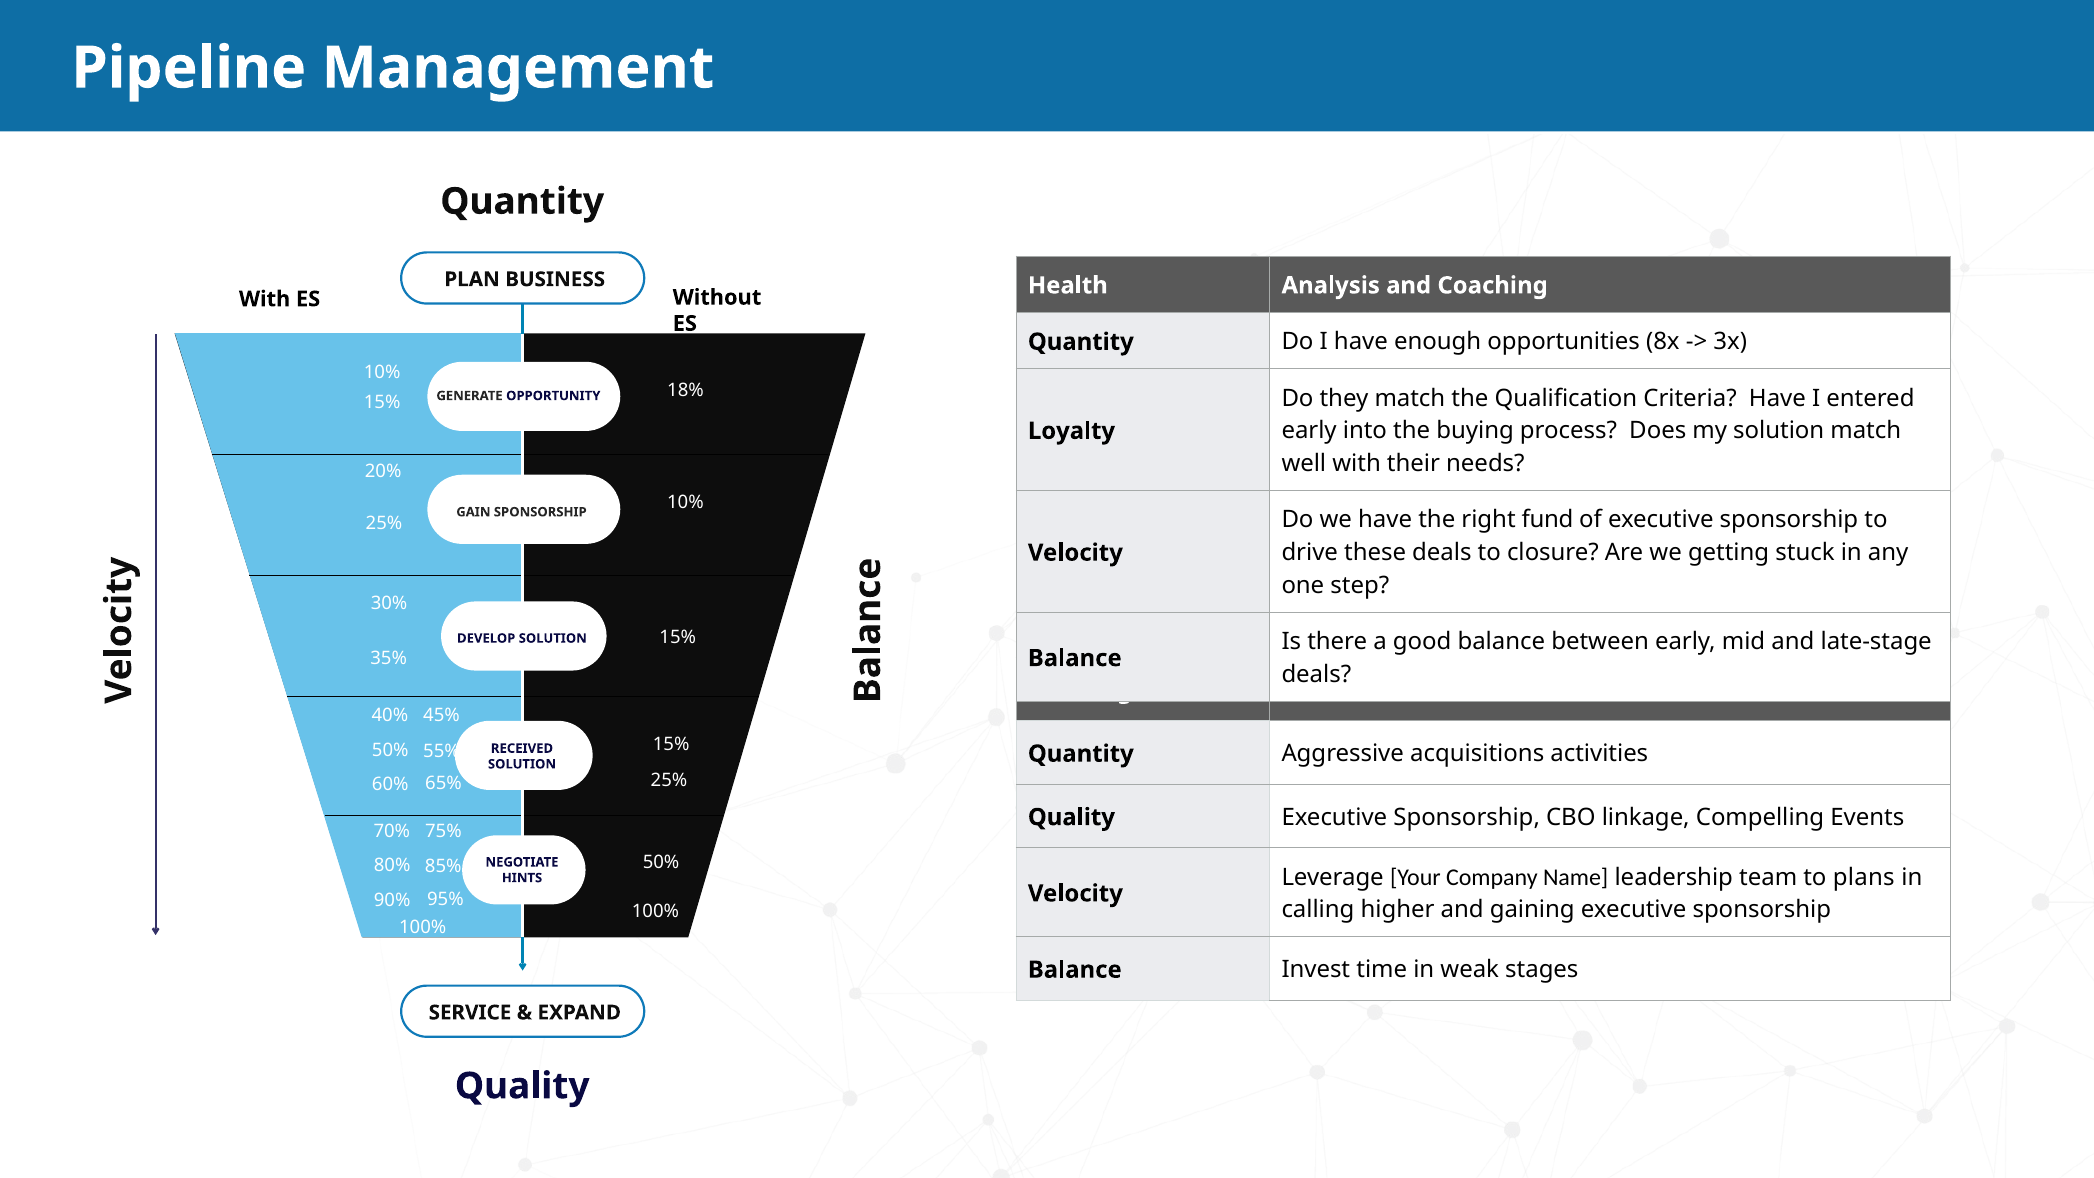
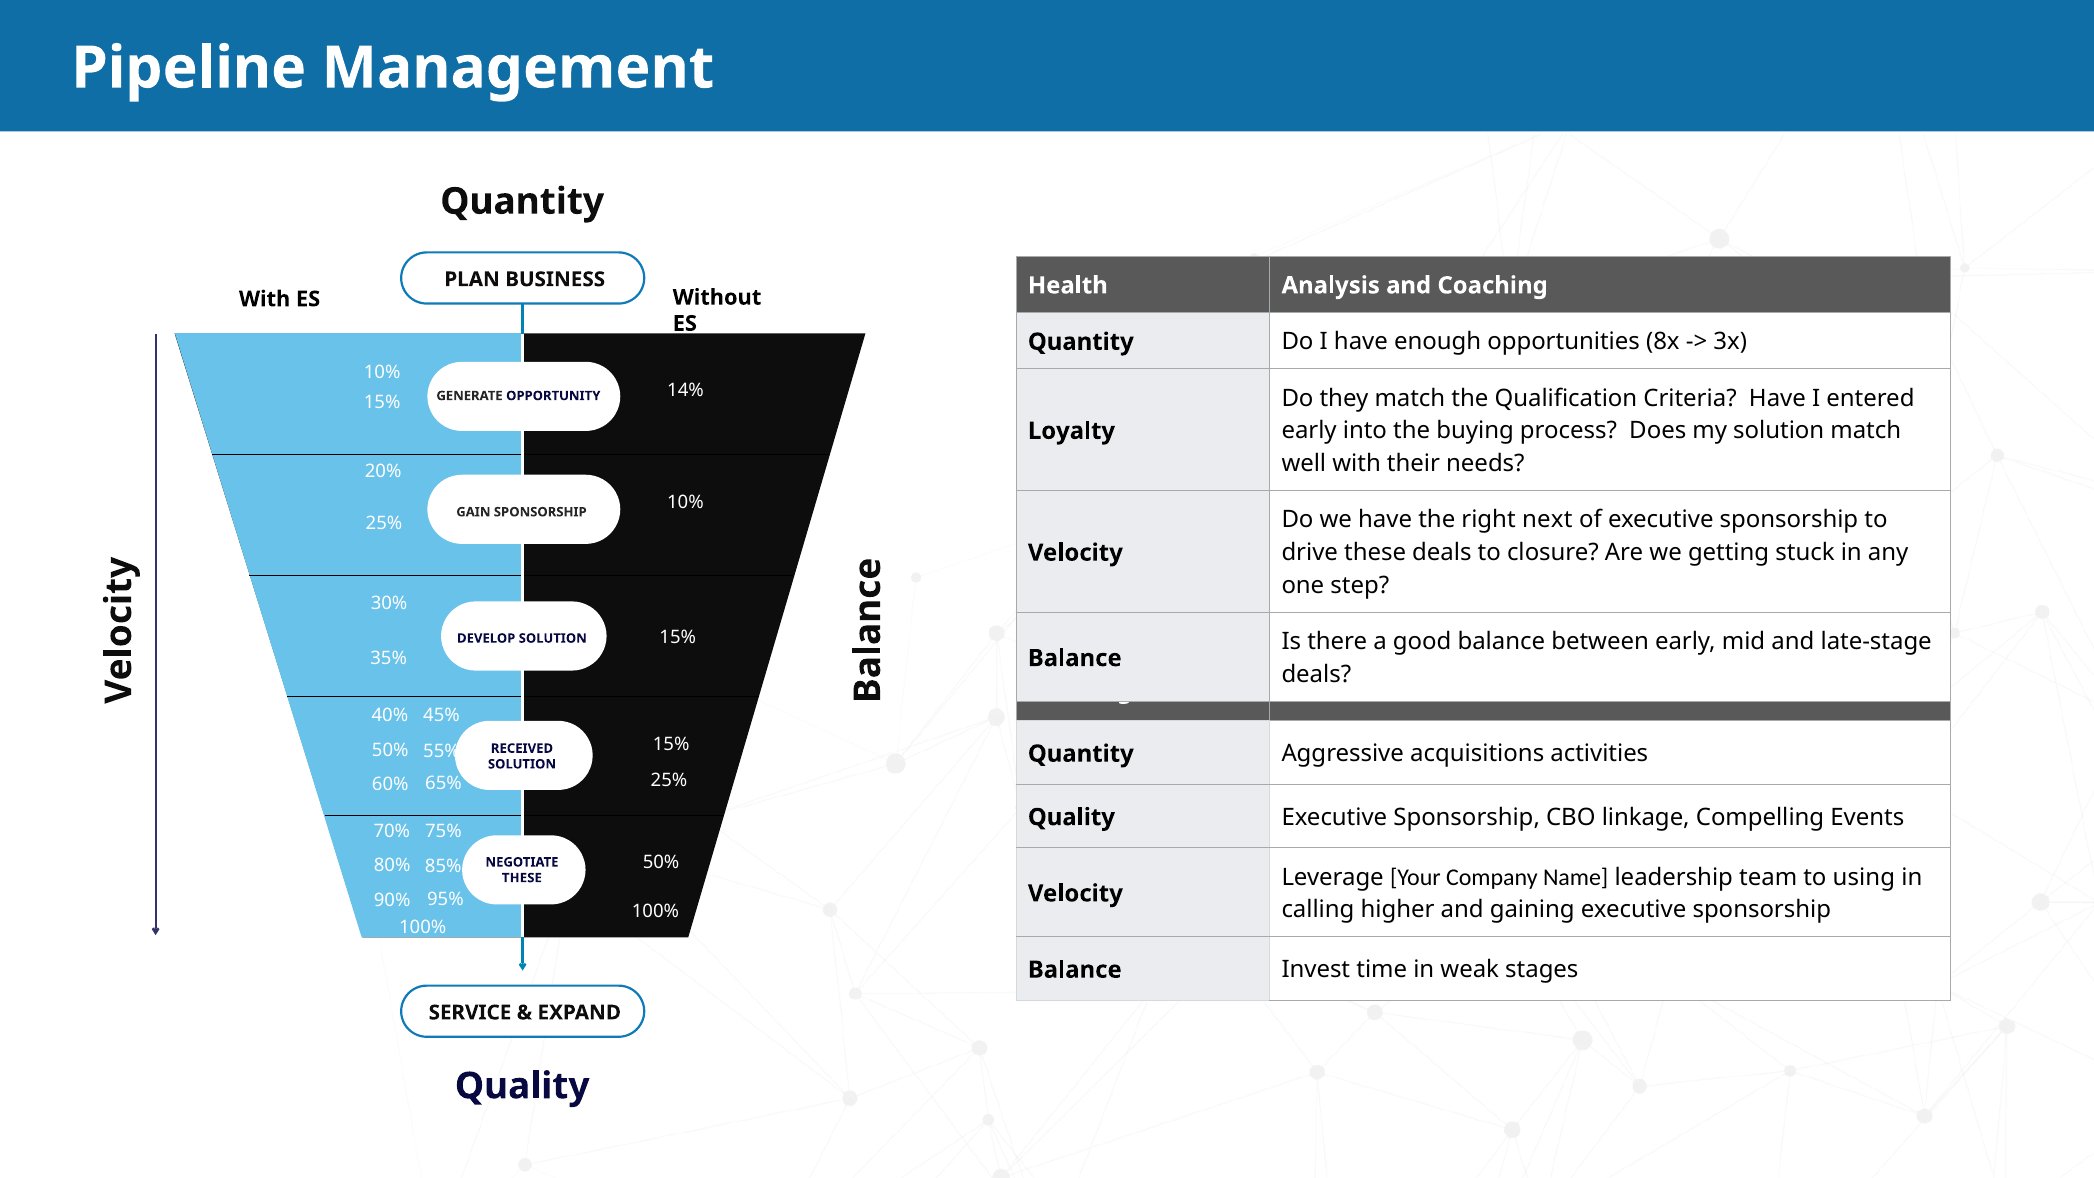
18%: 18% -> 14% (686, 390)
fund: fund -> next (1547, 520)
plans: plans -> using (1864, 877)
HINTS: HINTS -> THESE (522, 878)
